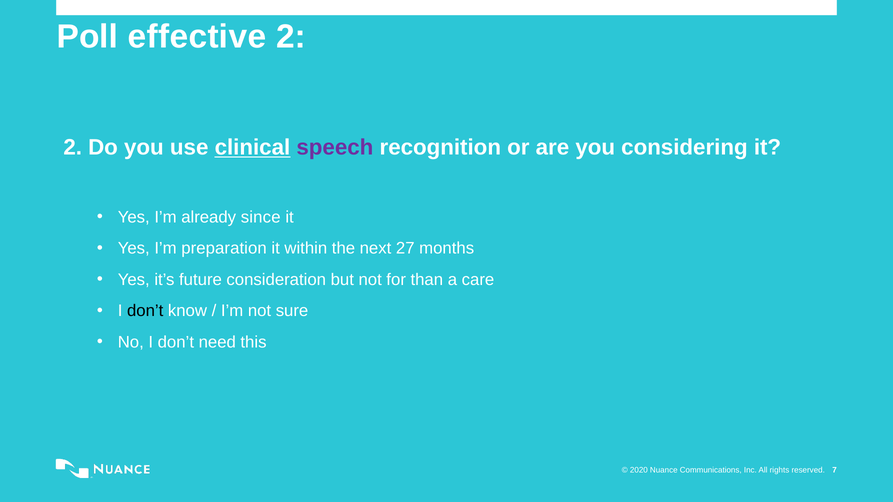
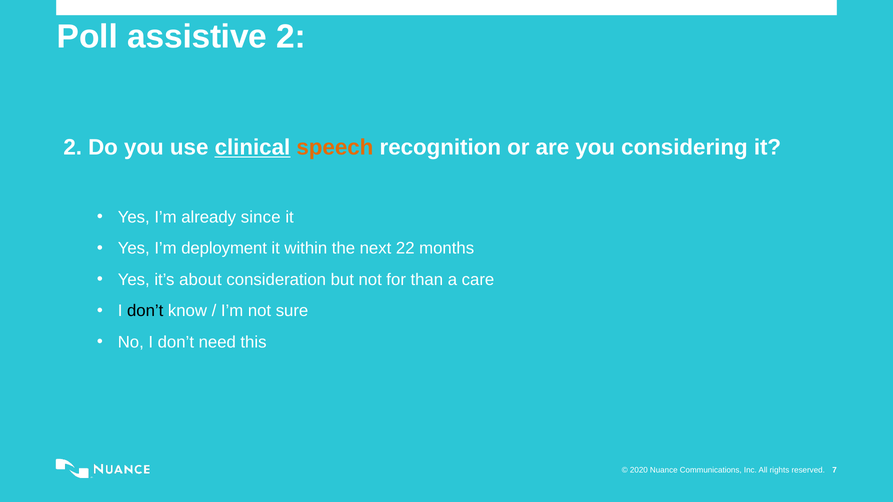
effective: effective -> assistive (197, 36)
speech colour: purple -> orange (335, 147)
preparation: preparation -> deployment (224, 249)
27: 27 -> 22 (405, 249)
future: future -> about (200, 280)
